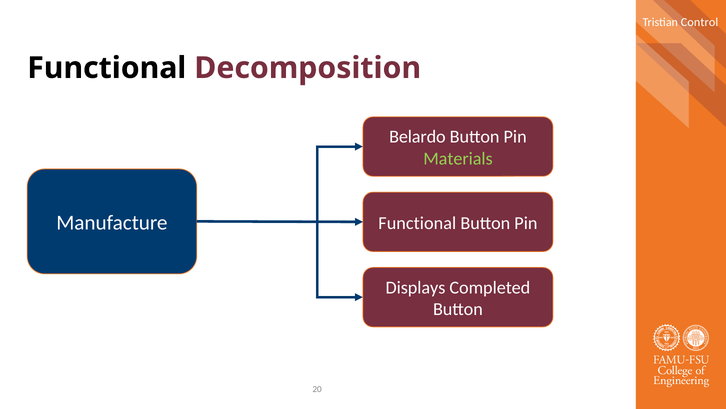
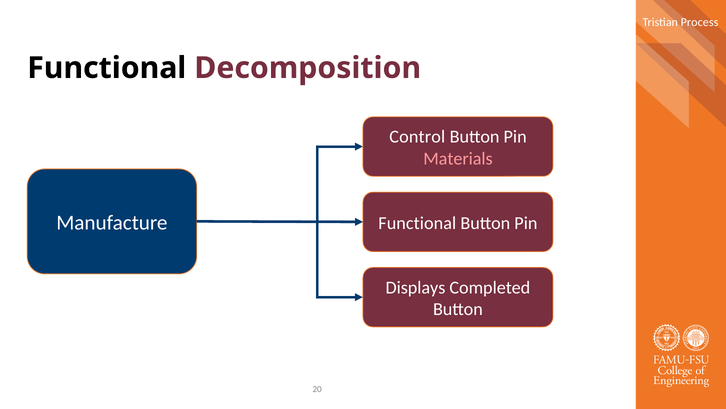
Control: Control -> Process (700, 22)
Belardo: Belardo -> Control (417, 137)
Materials colour: light green -> pink (458, 158)
